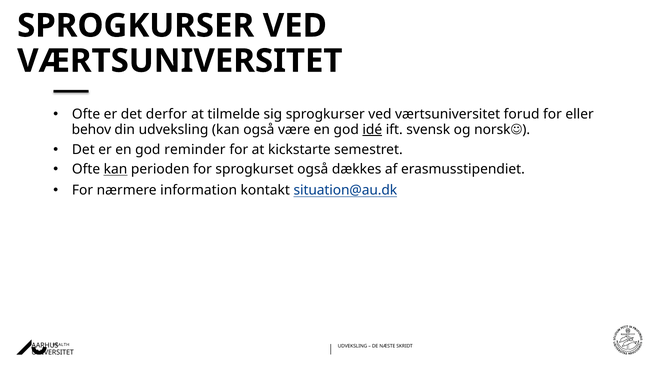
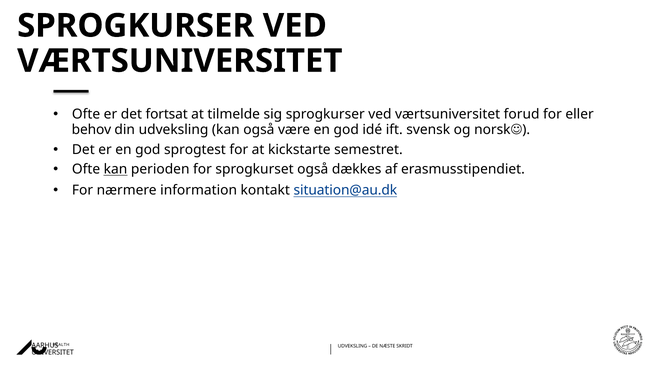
derfor: derfor -> fortsat (167, 114)
idé underline: present -> none (372, 130)
reminder: reminder -> sprogtest (195, 150)
